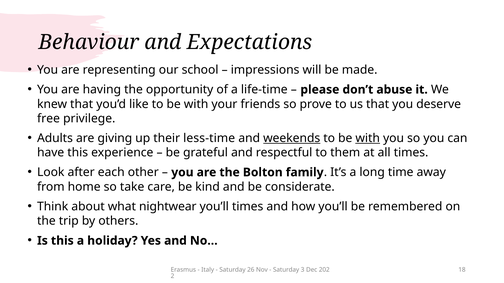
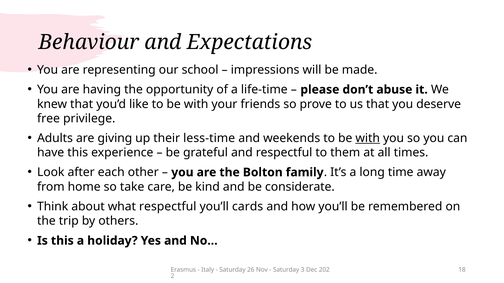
weekends underline: present -> none (292, 138)
what nightwear: nightwear -> respectful (168, 207)
you’ll times: times -> cards (248, 207)
